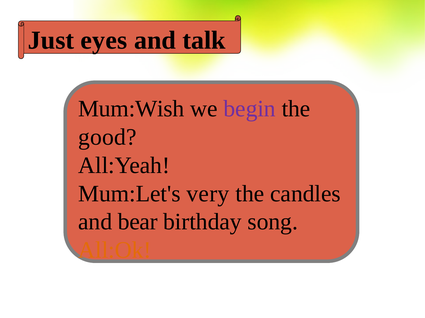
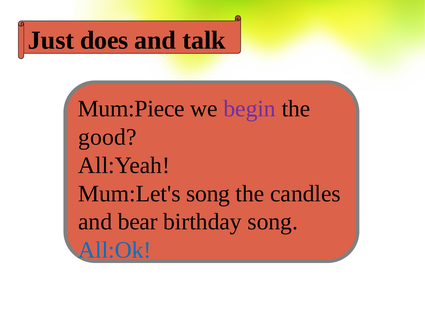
eyes: eyes -> does (104, 40)
Mum:Wish: Mum:Wish -> Mum:Piece (131, 109)
Mum:Let's very: very -> song (208, 194)
All:Ok colour: orange -> blue (115, 251)
